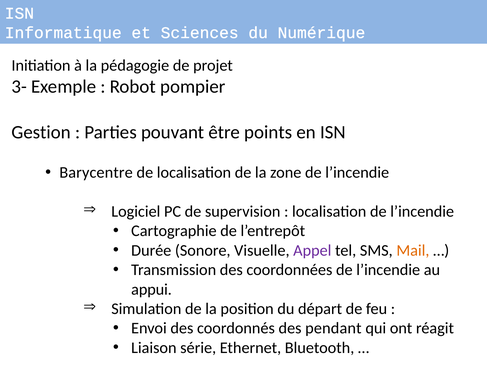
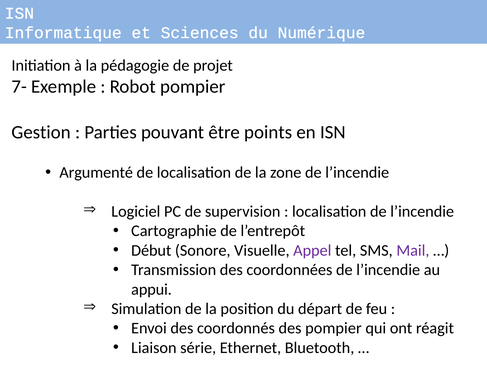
3-: 3- -> 7- (19, 87)
Barycentre: Barycentre -> Argumenté (96, 173)
Durée: Durée -> Début (151, 251)
Mail colour: orange -> purple (413, 251)
des pendant: pendant -> pompier (333, 329)
